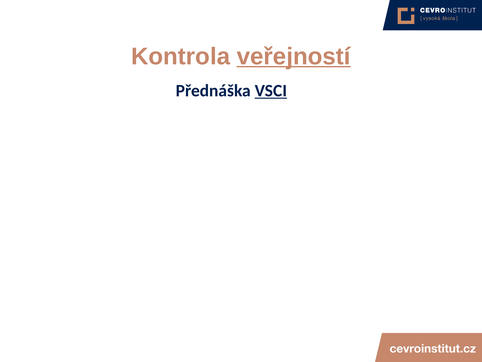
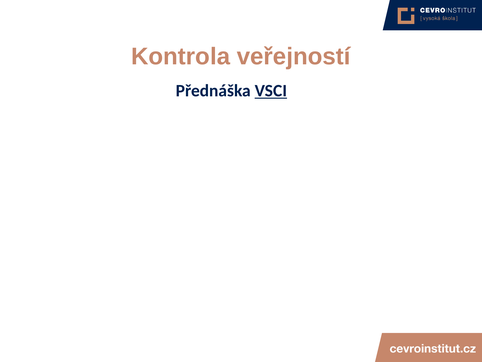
veřejností underline: present -> none (294, 56)
